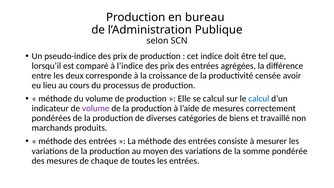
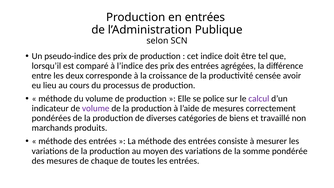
en bureau: bureau -> entrées (205, 17)
se calcul: calcul -> police (214, 99)
calcul colour: blue -> purple (259, 99)
